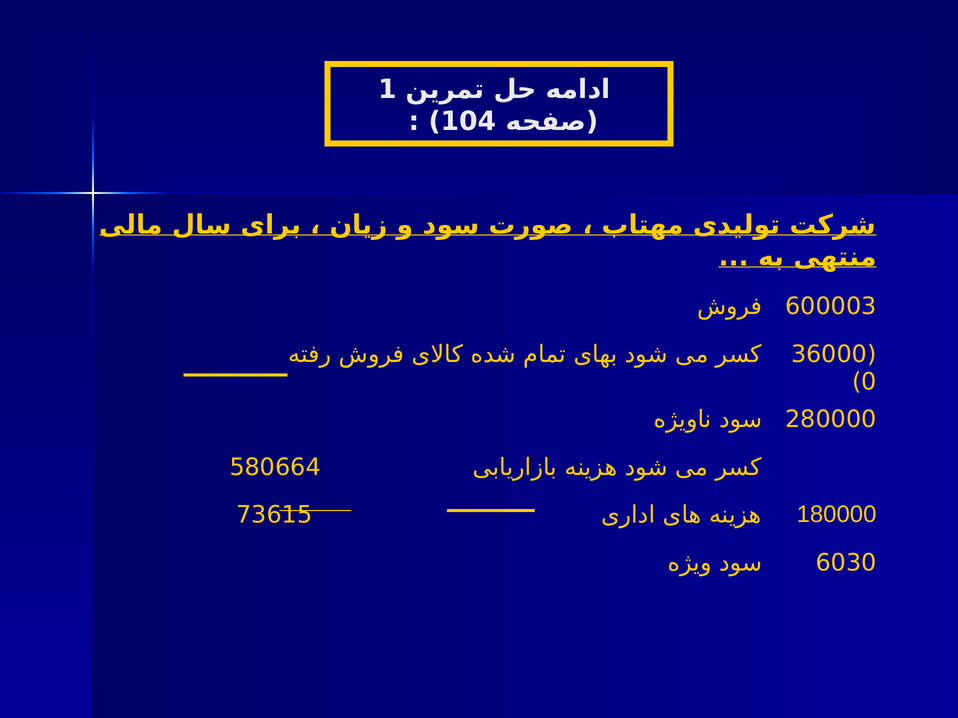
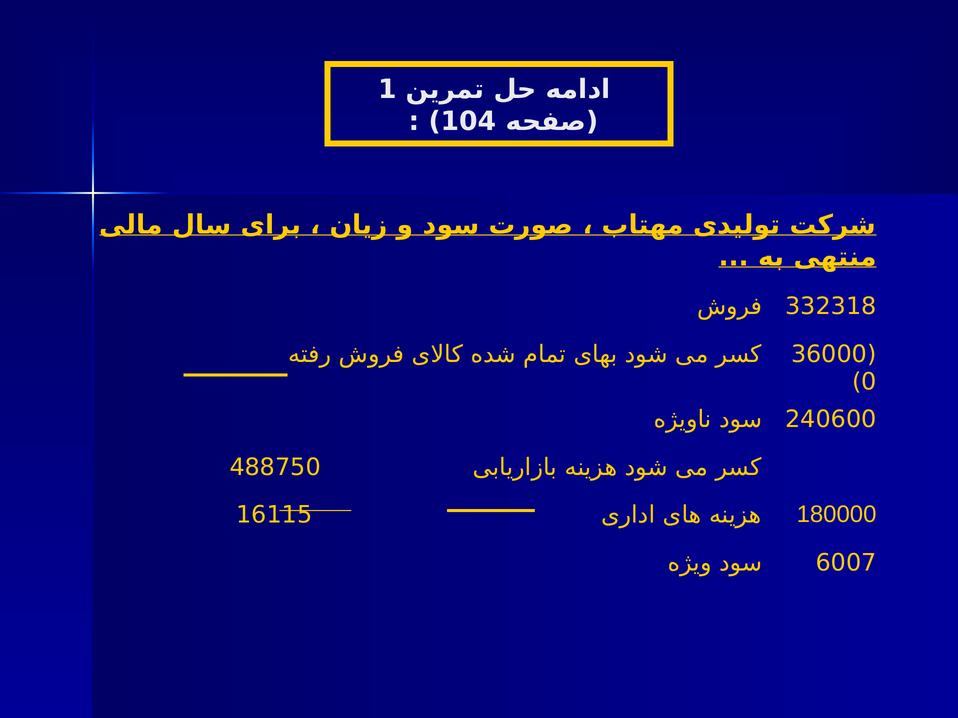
600003: 600003 -> 332318 (831, 306)
280000: 280000 -> 240600 (831, 420)
580664: 580664 -> 488750 (275, 467)
73615: 73615 -> 16115 (274, 515)
6030: 6030 -> 6007 (846, 563)
